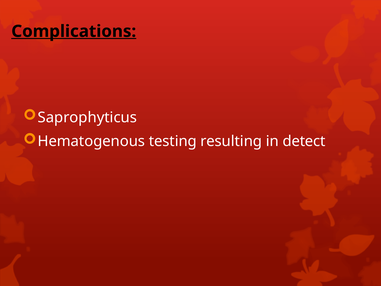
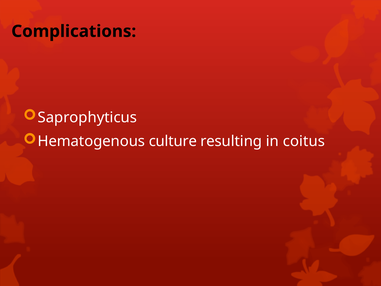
Complications underline: present -> none (74, 31)
testing: testing -> culture (173, 141)
detect: detect -> coitus (304, 141)
